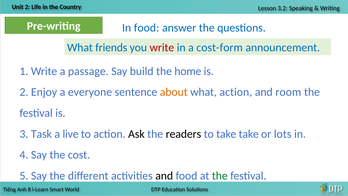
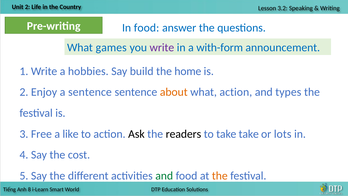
friends: friends -> games (111, 47)
write colour: red -> purple (162, 47)
cost-form: cost-form -> with-form (220, 47)
passage: passage -> hobbies (88, 71)
a everyone: everyone -> sentence (90, 92)
room: room -> types (288, 92)
Task: Task -> Free (41, 134)
live: live -> like (71, 134)
and colour: black -> green (164, 176)
the colour: green -> orange (220, 176)
